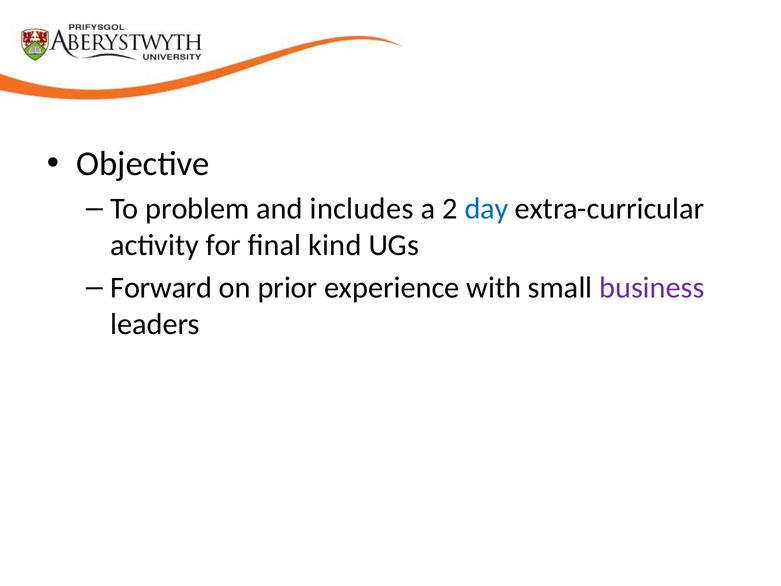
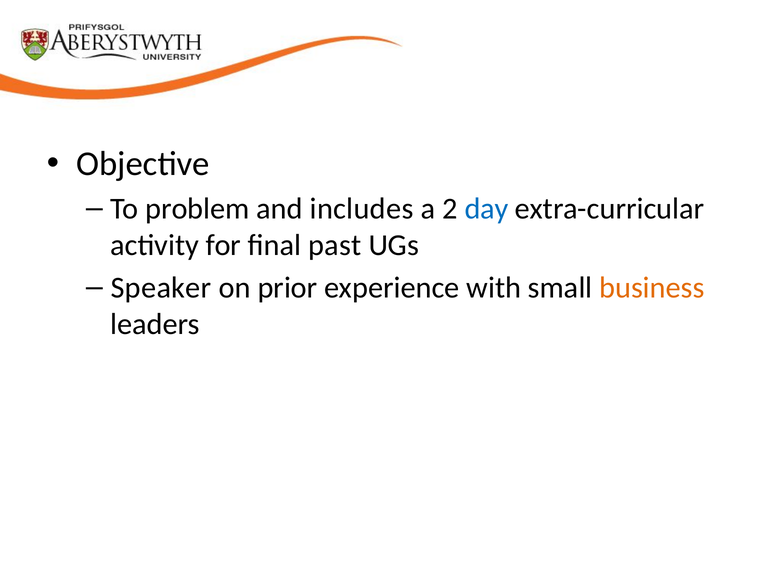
kind: kind -> past (335, 245)
Forward: Forward -> Speaker (161, 288)
business colour: purple -> orange (652, 288)
